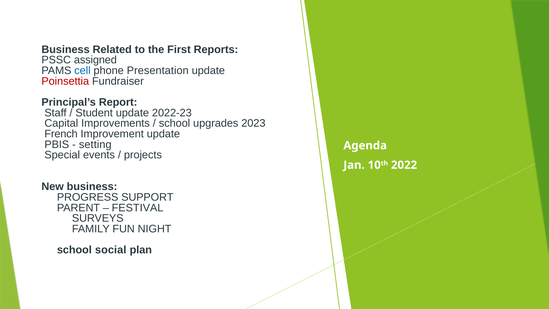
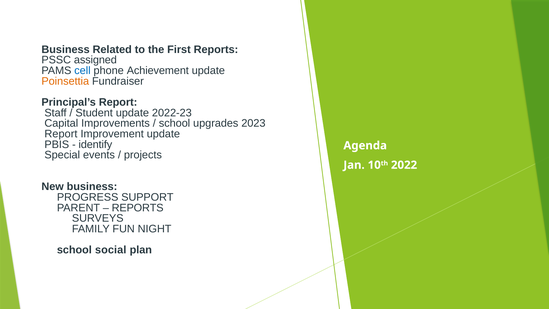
Presentation: Presentation -> Achievement (158, 71)
Poinsettia colour: red -> orange (65, 81)
French: French -> Report (61, 134)
setting: setting -> identify (95, 144)
FESTIVAL: FESTIVAL -> REPORTS (138, 208)
